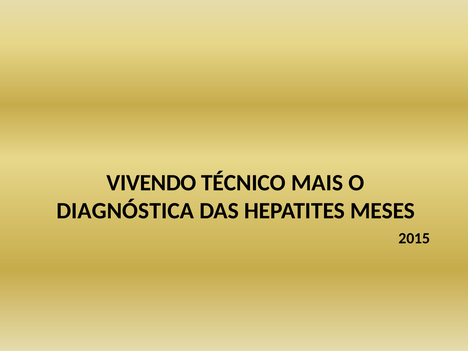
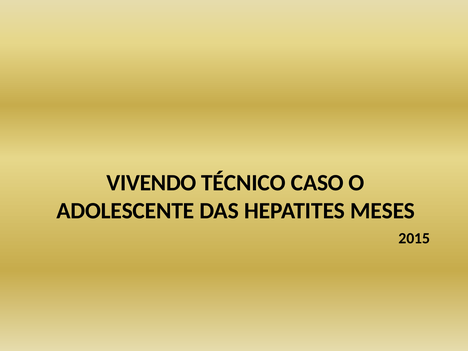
MAIS: MAIS -> CASO (317, 183)
DIAGNÓSTICA: DIAGNÓSTICA -> ADOLESCENTE (125, 211)
